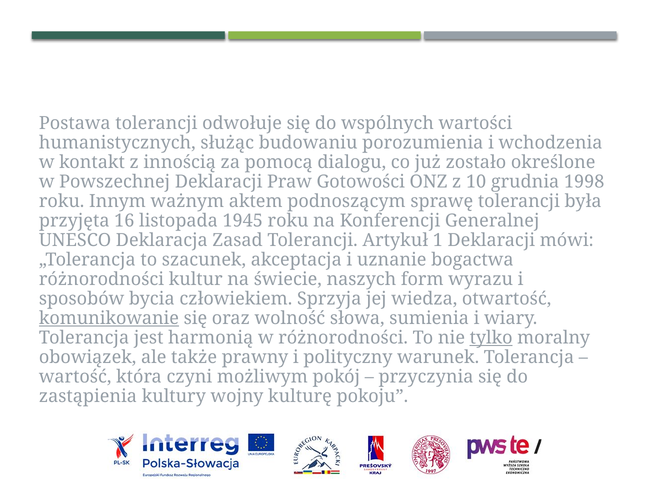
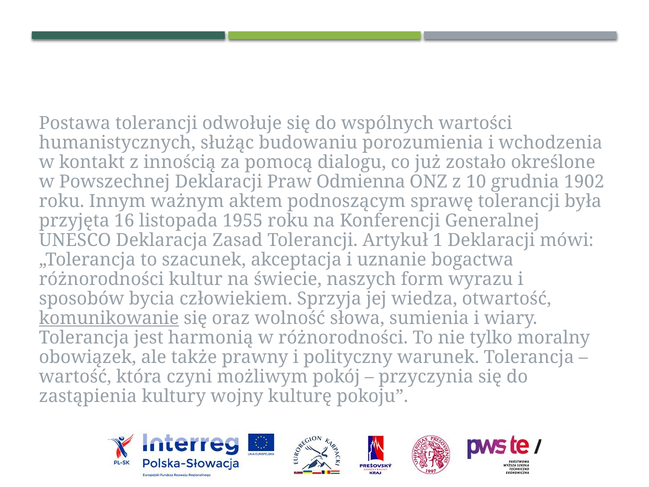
Gotowości: Gotowości -> Odmienna (361, 182)
1998: 1998 -> 1902 (584, 182)
1945: 1945 -> 1955 (243, 221)
tylko underline: present -> none (491, 338)
